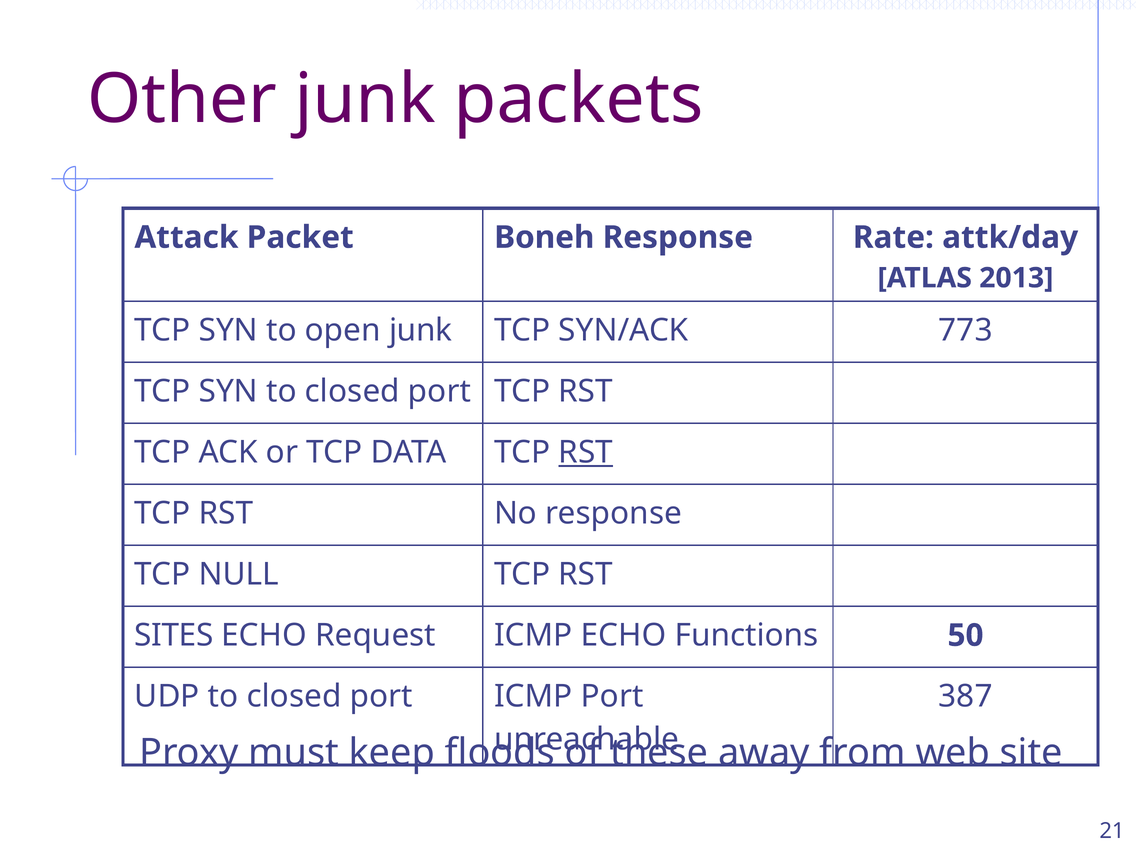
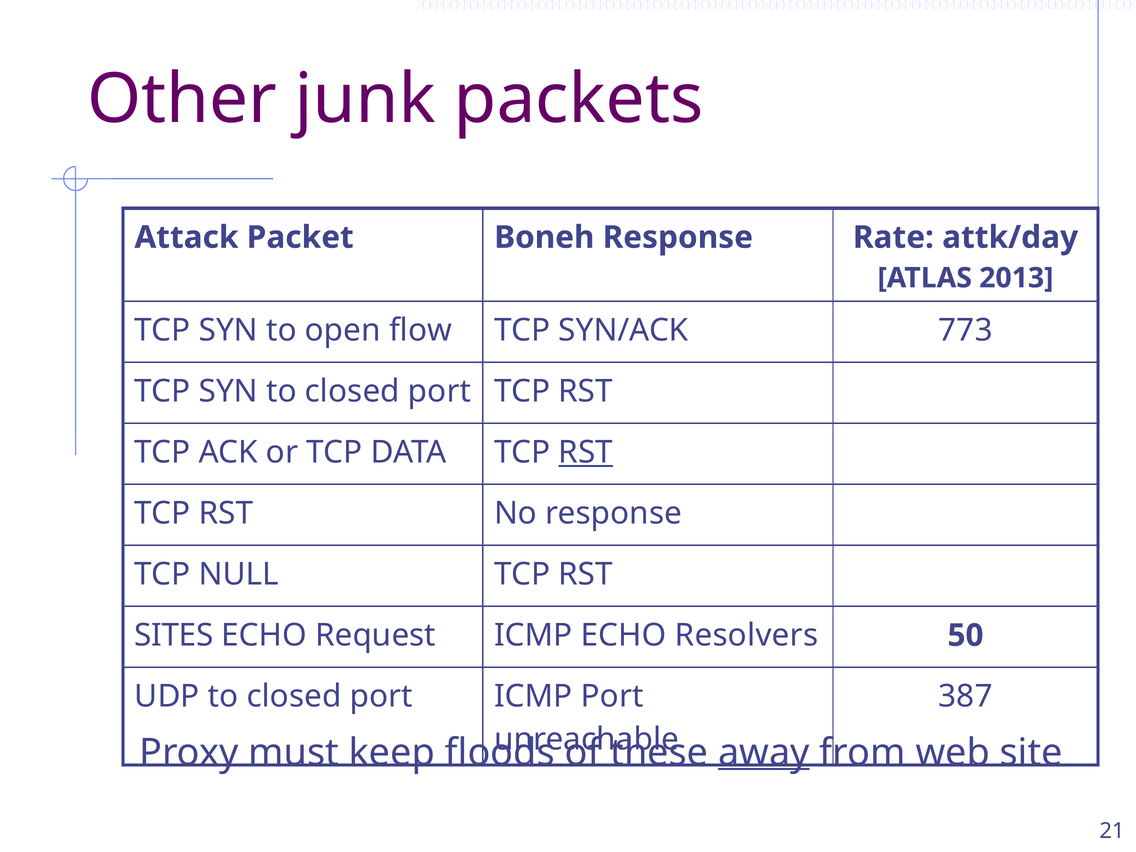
open junk: junk -> flow (421, 331)
Functions: Functions -> Resolvers (746, 635)
away underline: none -> present (764, 753)
